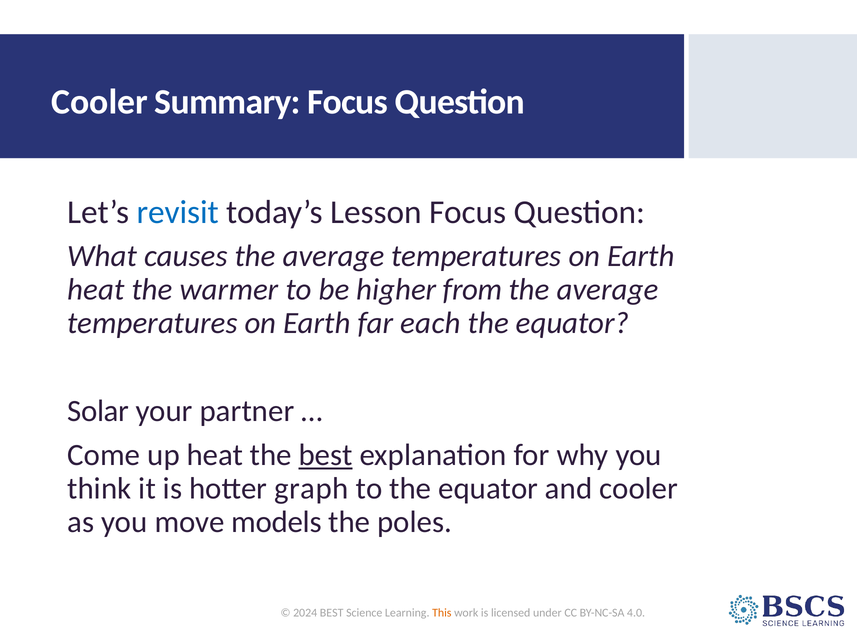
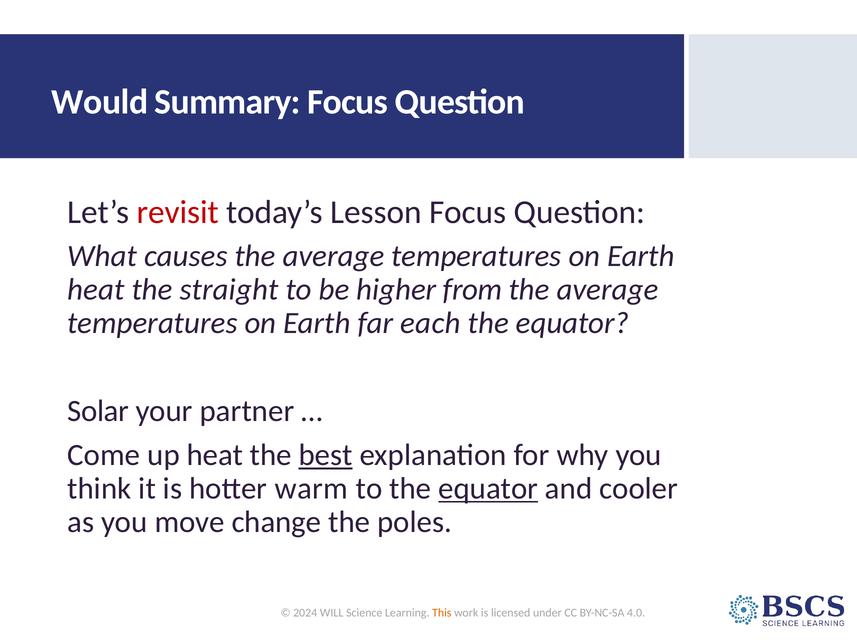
Cooler: Cooler -> Would (100, 102)
revisit colour: blue -> red (178, 213)
warmer: warmer -> straight (229, 290)
graph: graph -> warm (311, 489)
equator underline: none -> present (488, 489)
models: models -> change (276, 522)
2024 BEST: BEST -> WILL (332, 614)
